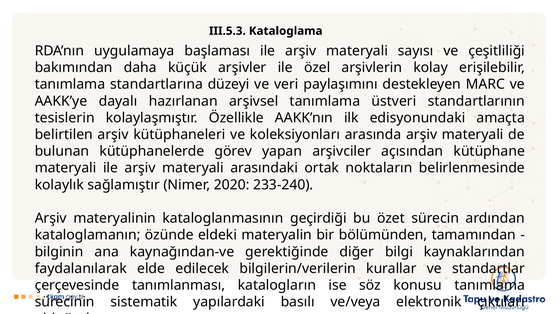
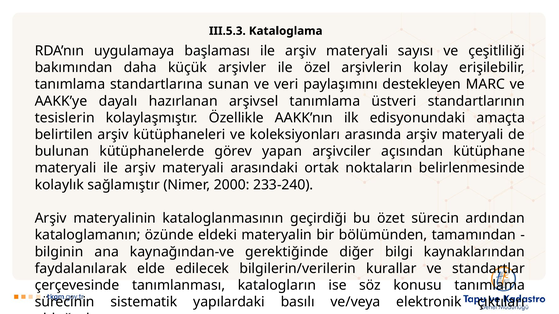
düzeyi: düzeyi -> sunan (229, 84)
2020: 2020 -> 2000 (232, 185)
